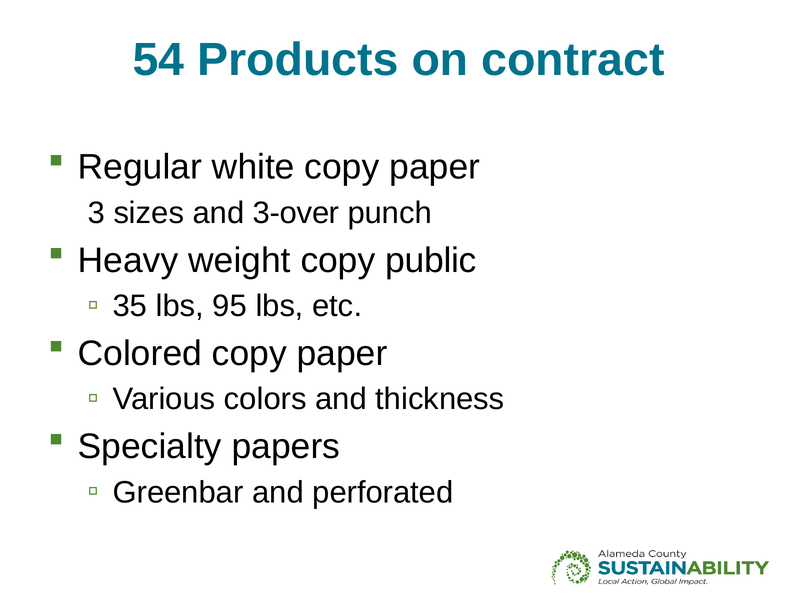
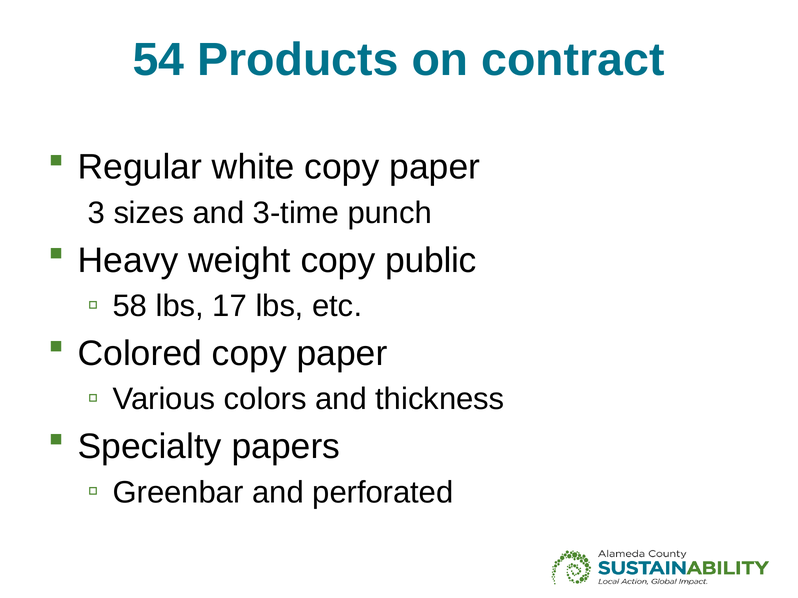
3-over: 3-over -> 3-time (296, 213)
35: 35 -> 58 (130, 306)
95: 95 -> 17 (230, 306)
